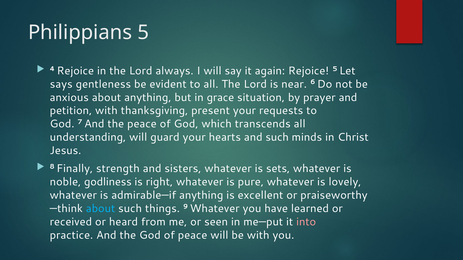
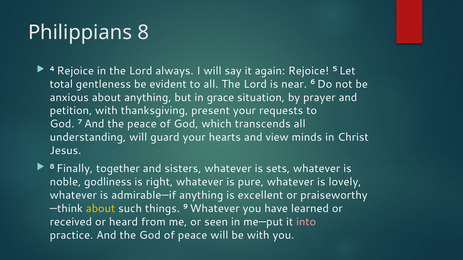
Philippians 5: 5 -> 8 (143, 33)
says: says -> total (61, 84)
and such: such -> view (277, 137)
strength: strength -> together (118, 169)
about colour: light blue -> yellow (101, 209)
